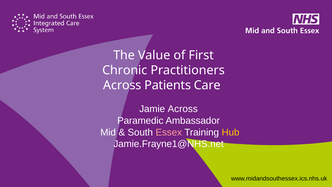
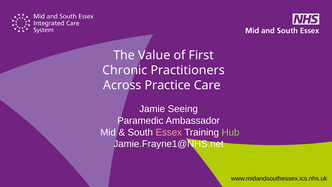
Patients: Patients -> Practice (168, 85)
Jamie Across: Across -> Seeing (183, 109)
Hub colour: yellow -> light green (231, 132)
